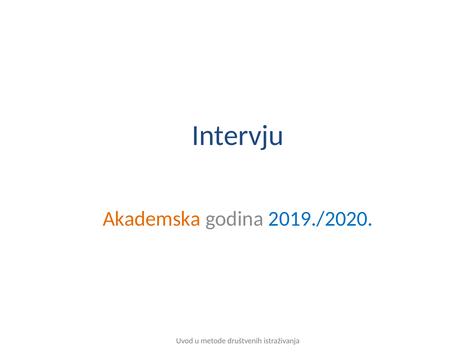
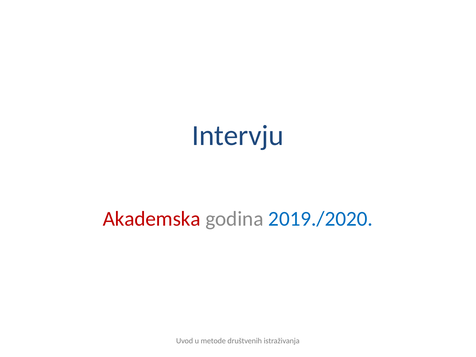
Akademska colour: orange -> red (152, 219)
